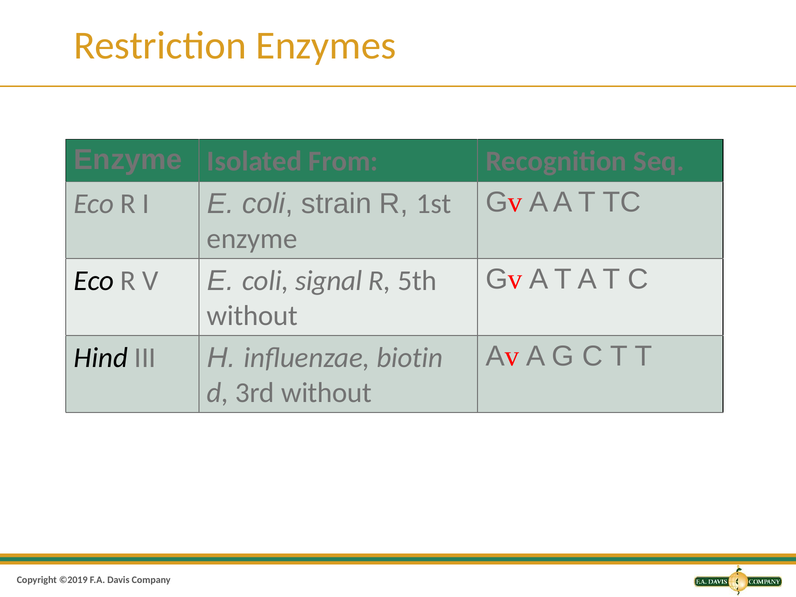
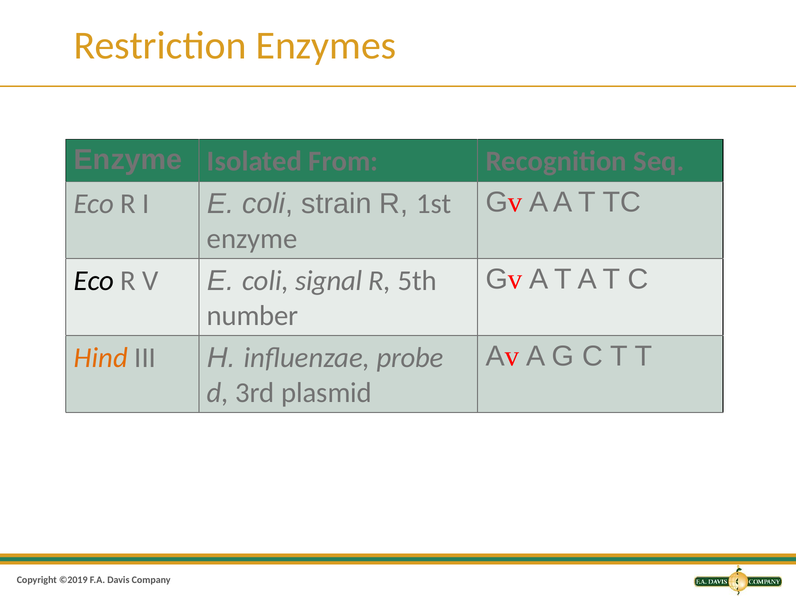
without: without -> number (252, 316)
Hind colour: black -> orange (101, 358)
biotin: biotin -> probe (410, 358)
3rd without: without -> plasmid (327, 393)
